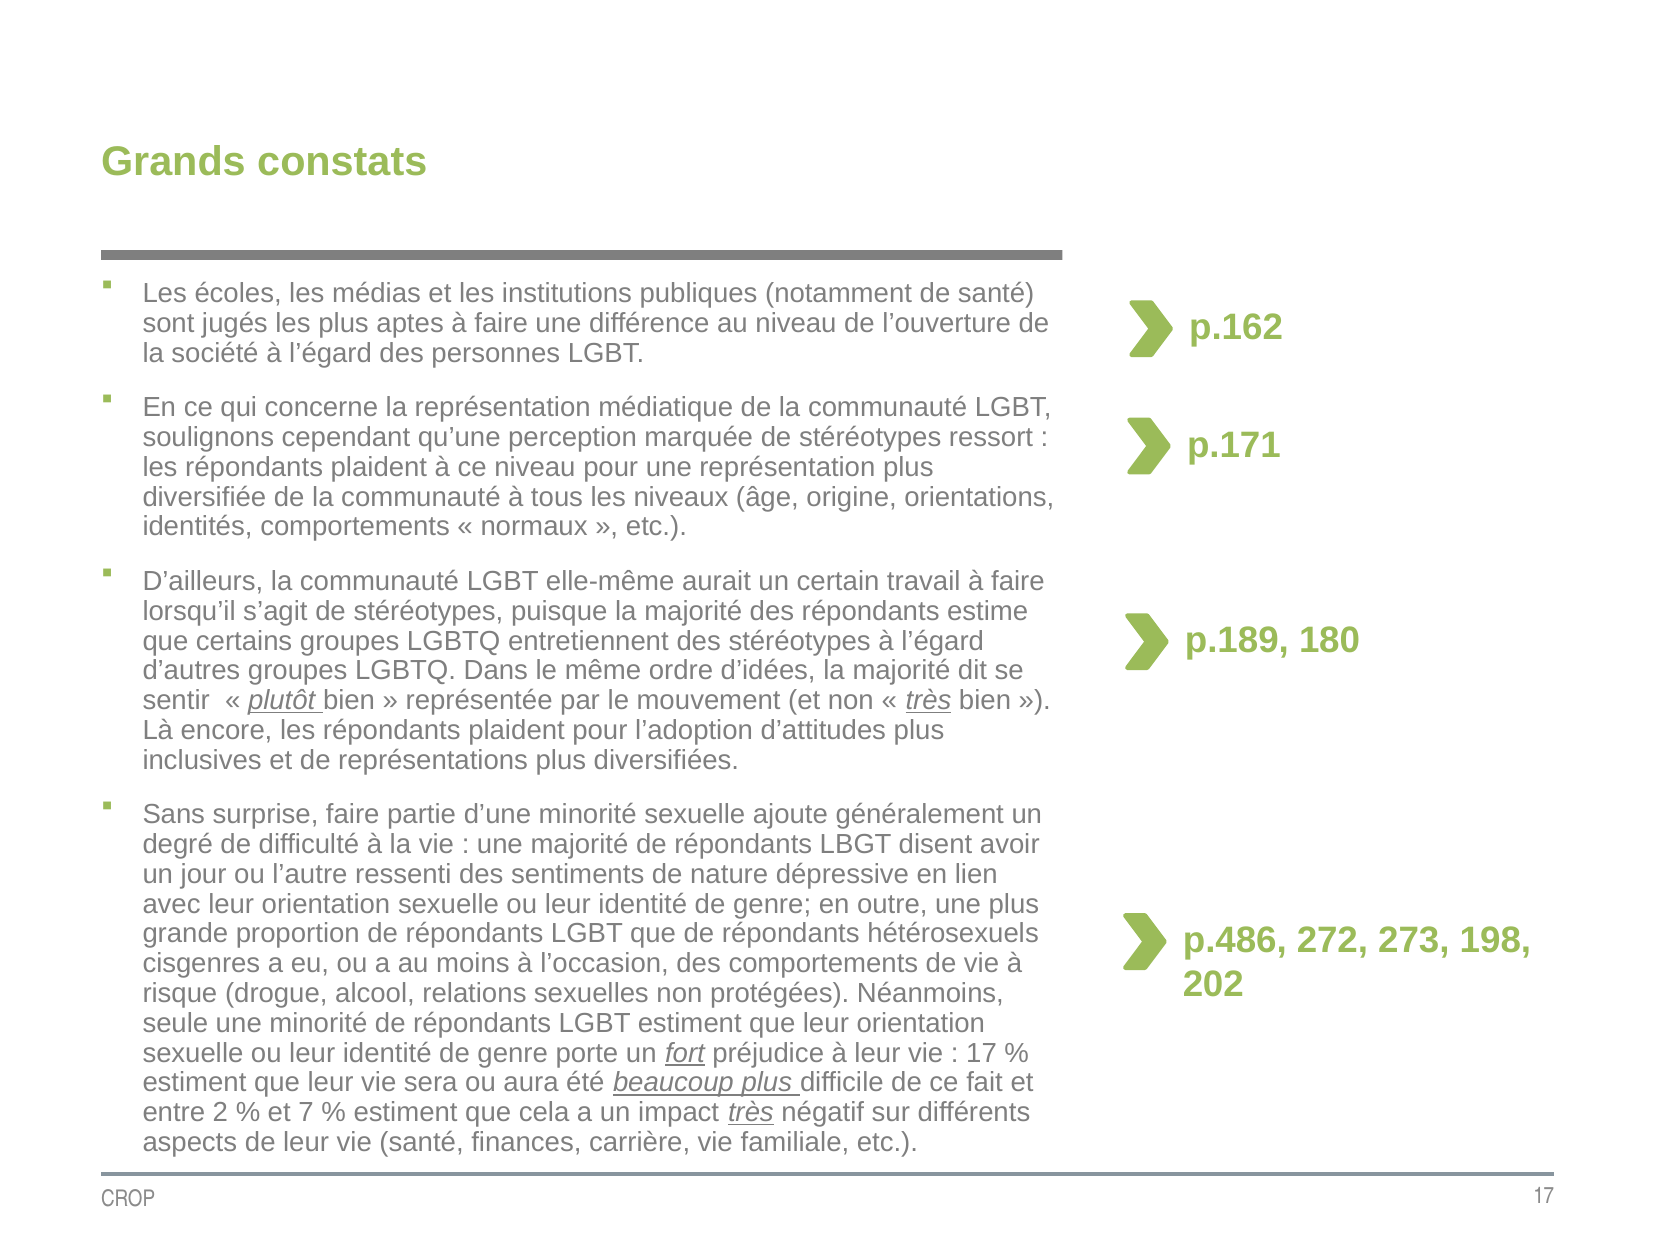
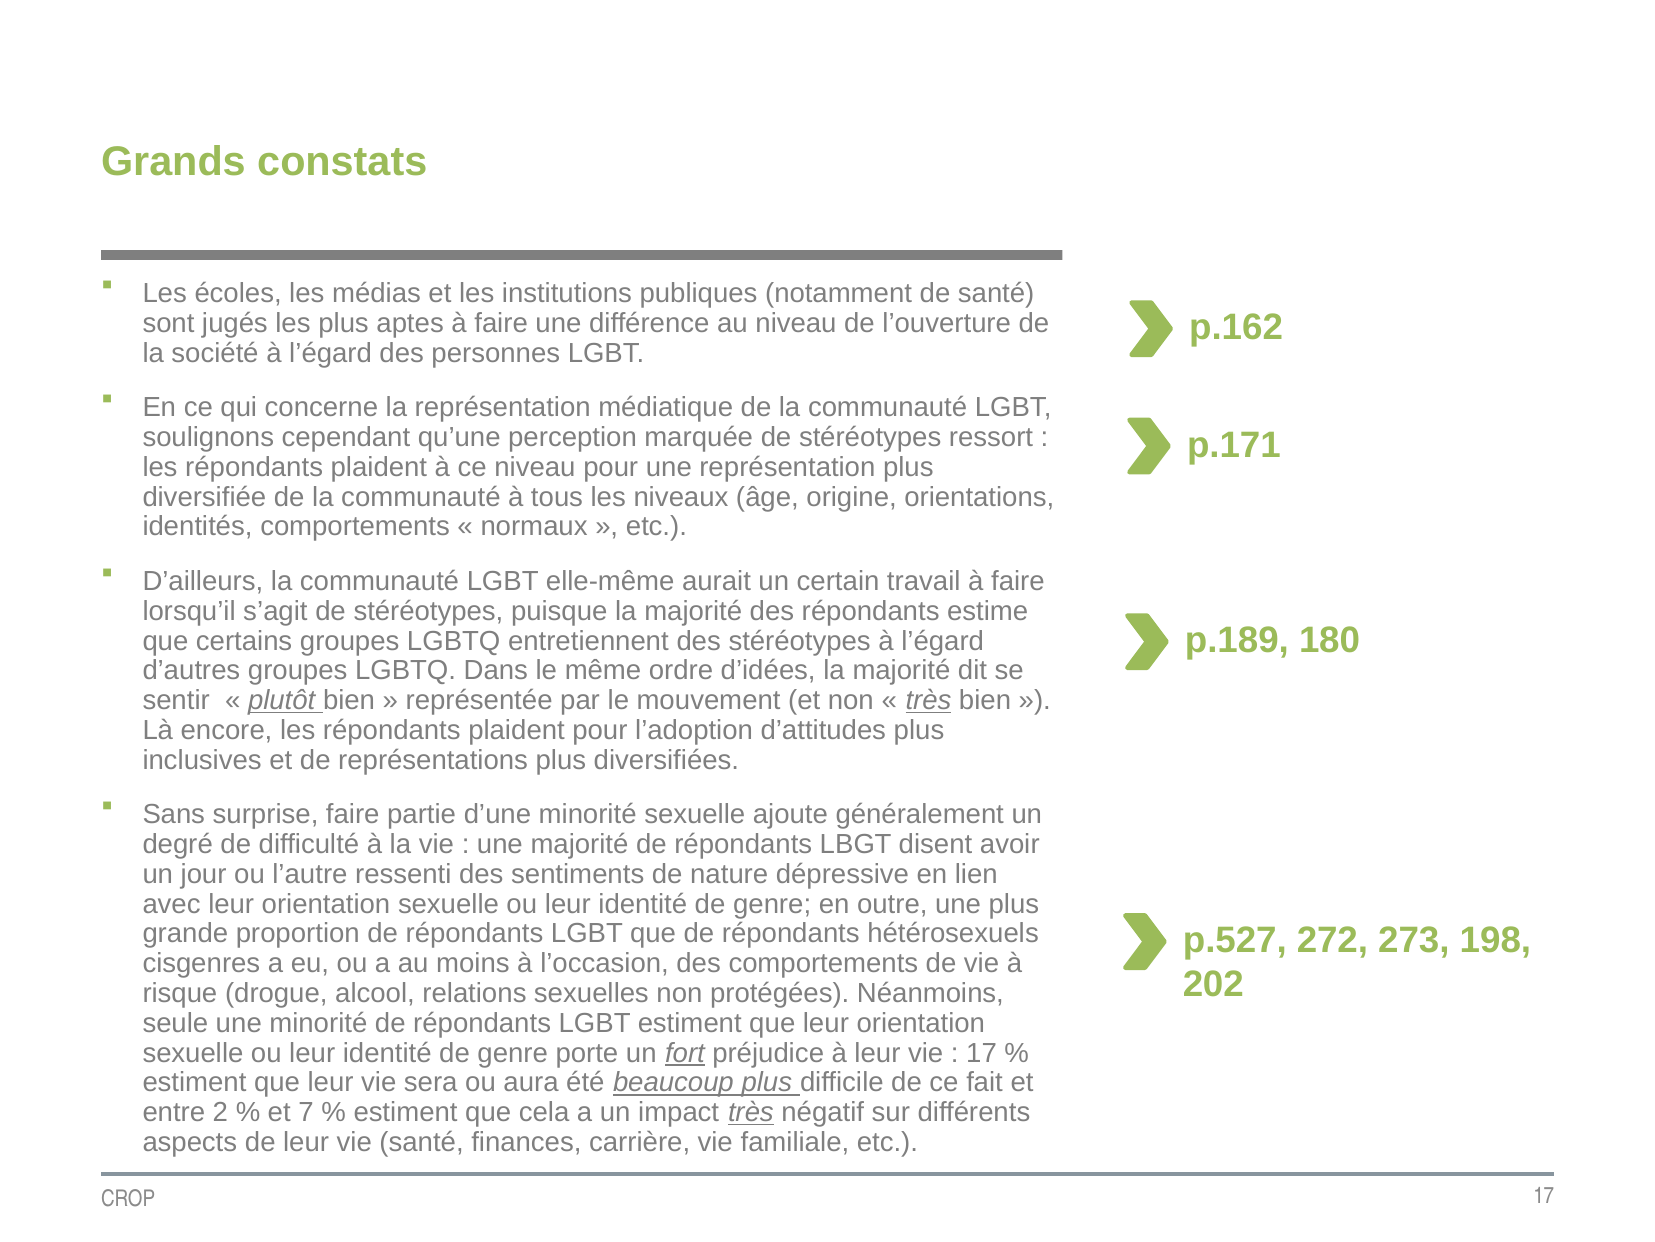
p.486: p.486 -> p.527 (1235, 940)
